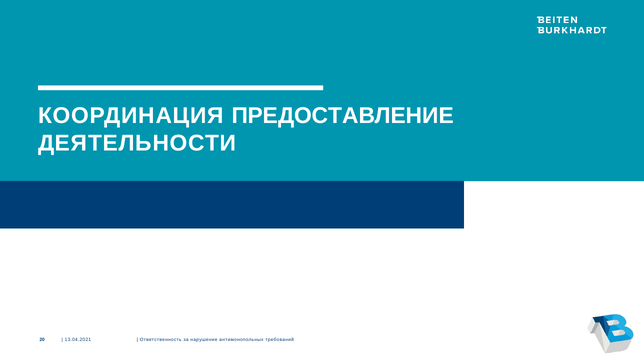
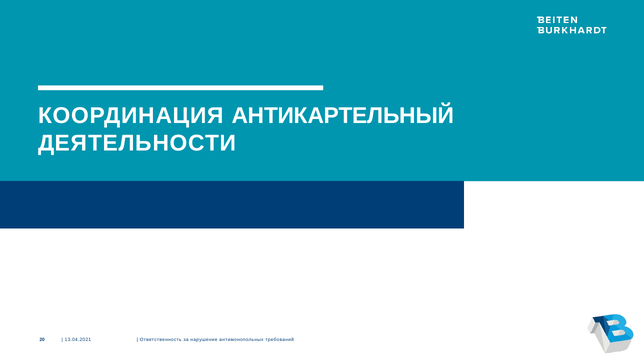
ПРЕДОСТАВЛЕНИЕ: ПРЕДОСТАВЛЕНИЕ -> АНТИКАРТЕЛЬНЫЙ (343, 116)
